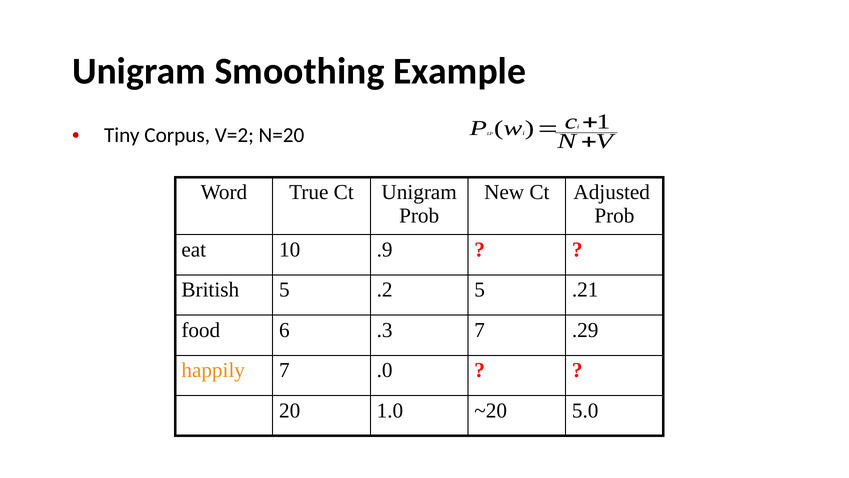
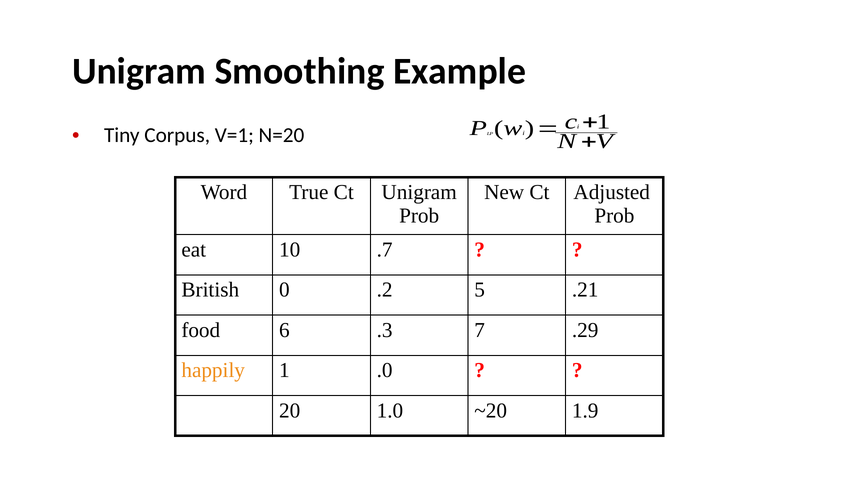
V=2: V=2 -> V=1 (234, 135)
.9: .9 -> .7 (385, 250)
British 5: 5 -> 0 (284, 290)
happily 7: 7 -> 1 (284, 370)
5.0: 5.0 -> 1.9 (585, 410)
